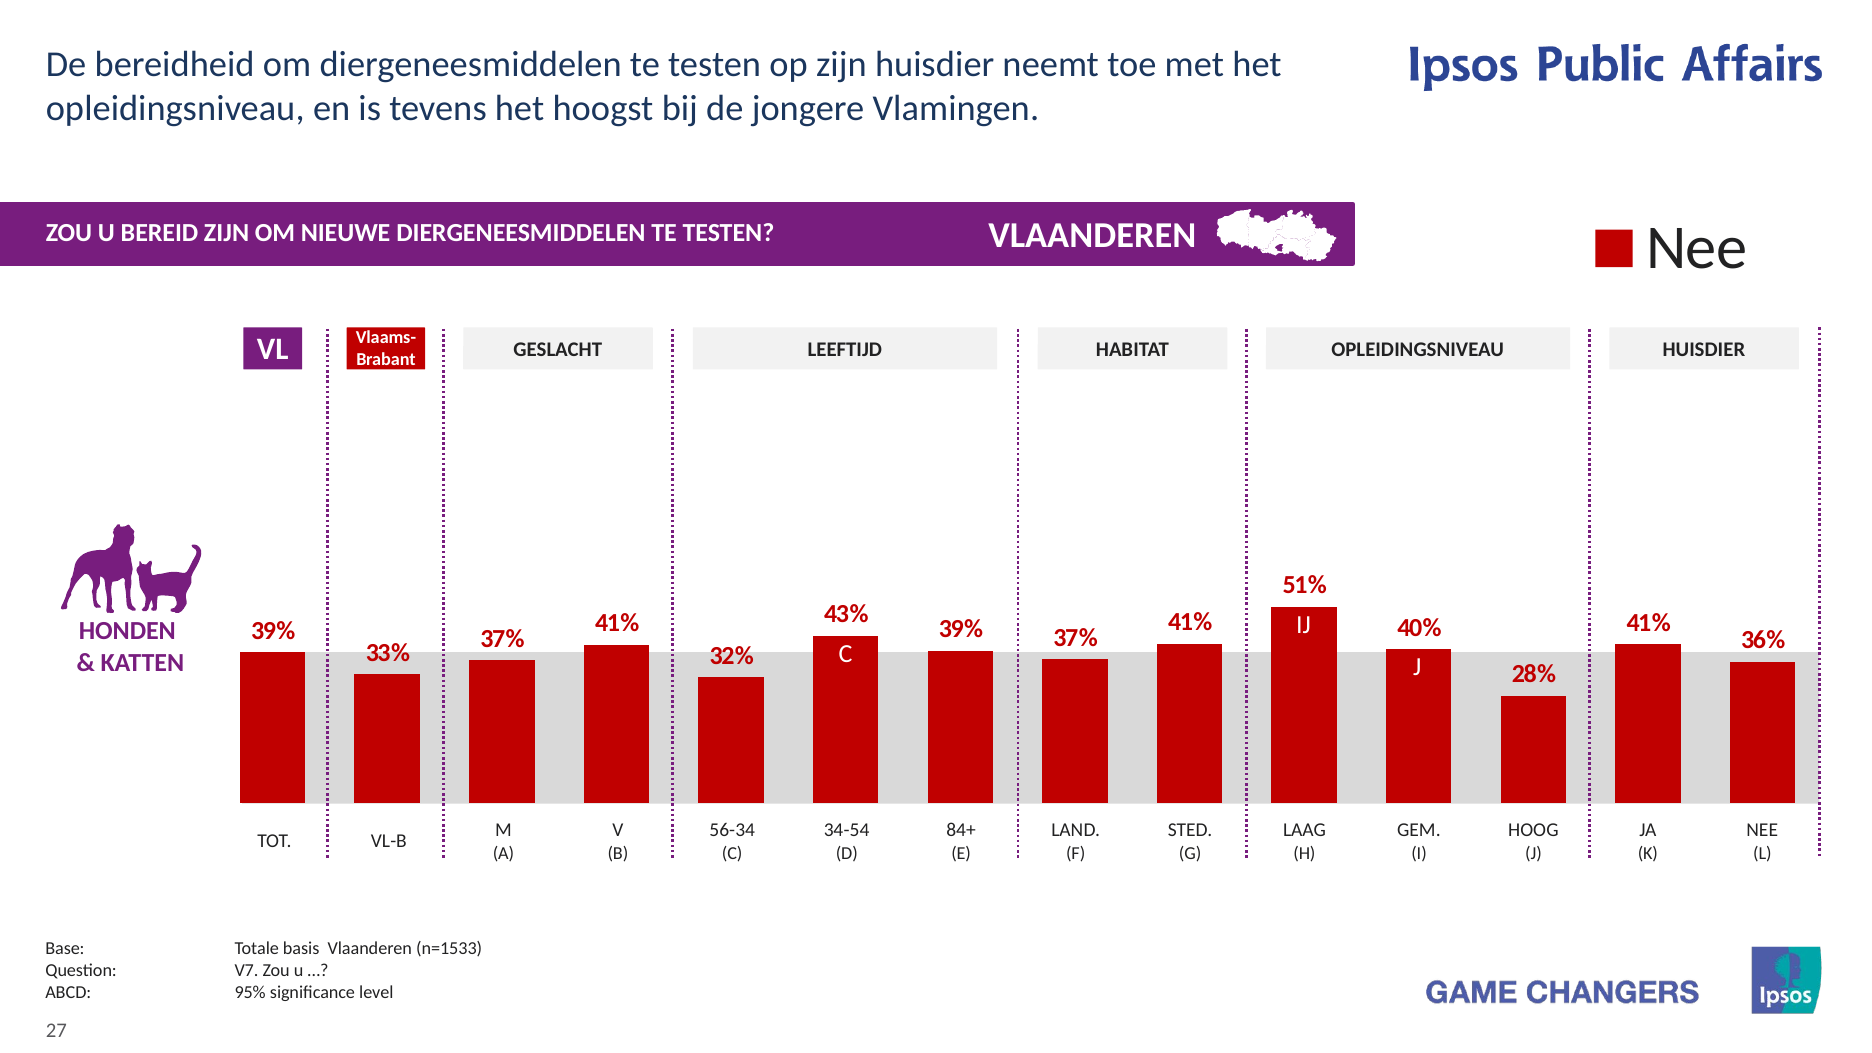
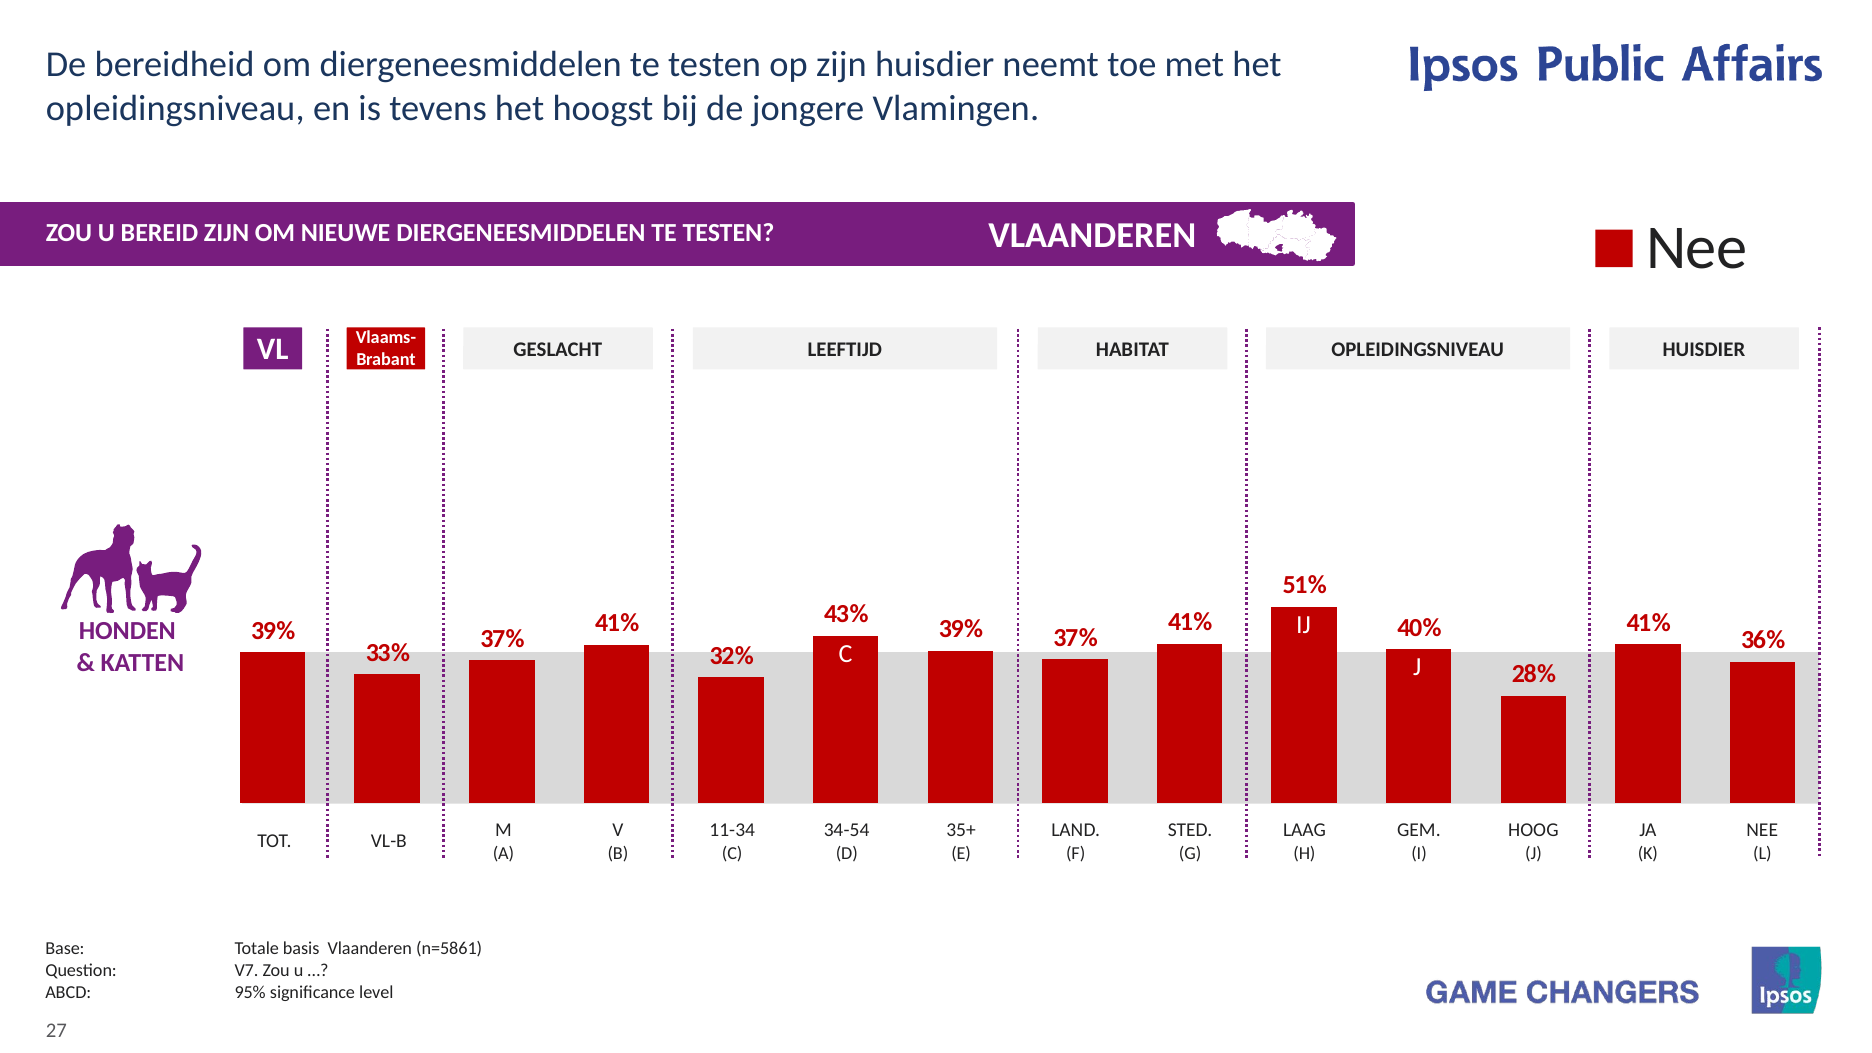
56-34: 56-34 -> 11-34 (732, 830)
84+: 84+ -> 35+ (961, 830)
n=1533: n=1533 -> n=5861 (449, 949)
